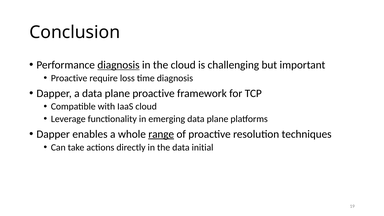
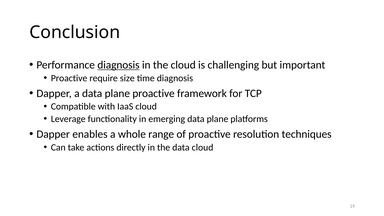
loss: loss -> size (127, 78)
range underline: present -> none (161, 134)
data initial: initial -> cloud (203, 147)
